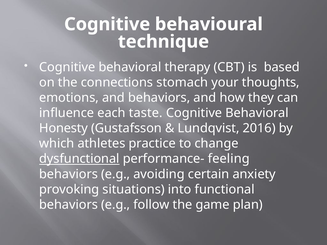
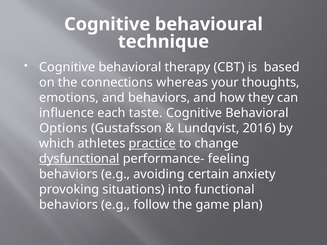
stomach: stomach -> whereas (182, 83)
Honesty: Honesty -> Options (63, 128)
practice underline: none -> present (152, 144)
